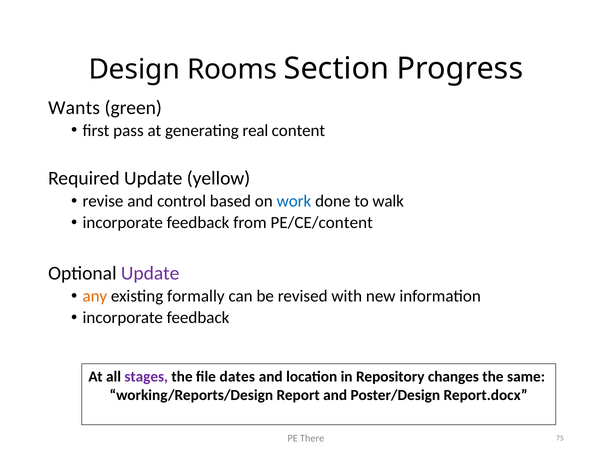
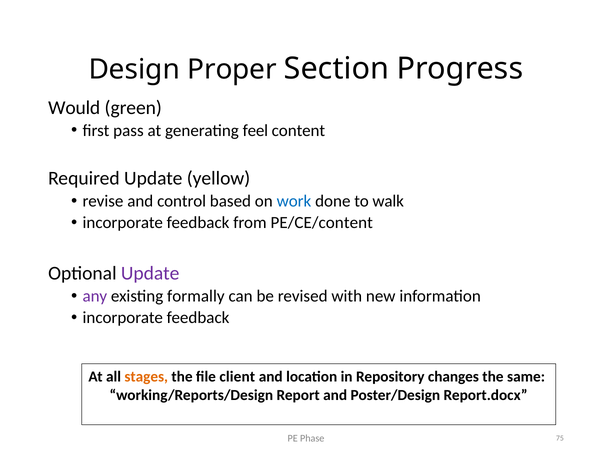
Rooms: Rooms -> Proper (232, 69)
Wants: Wants -> Would (74, 108)
real: real -> feel (255, 131)
any colour: orange -> purple (95, 296)
stages colour: purple -> orange (146, 377)
dates: dates -> client (237, 377)
There: There -> Phase (312, 438)
